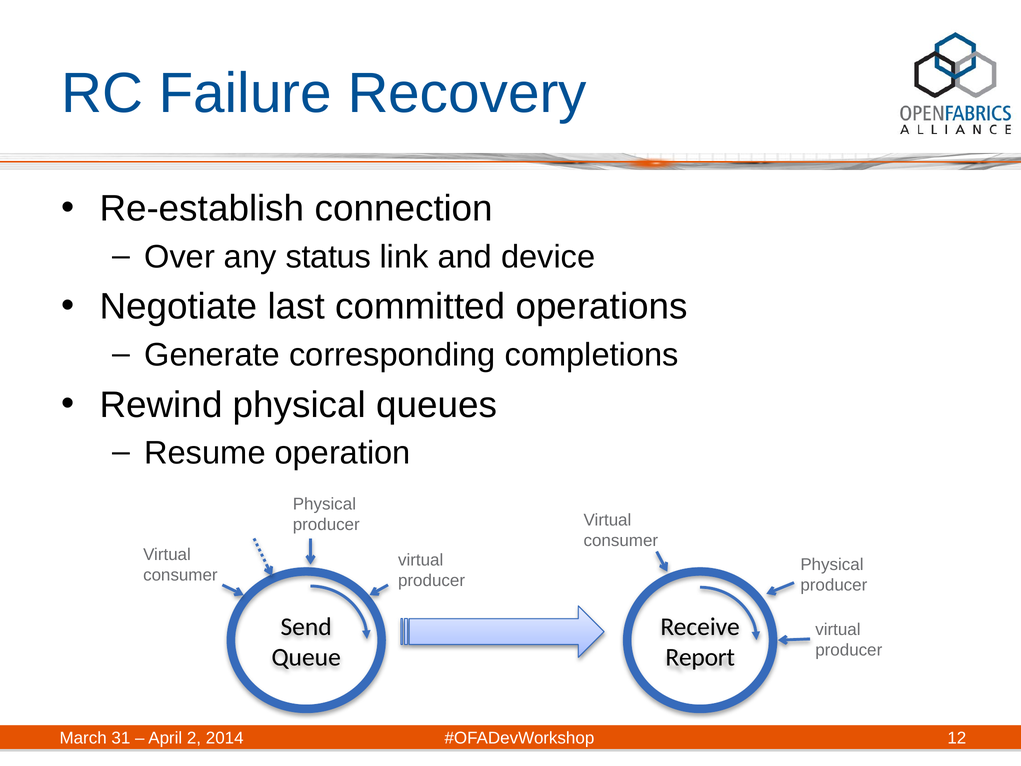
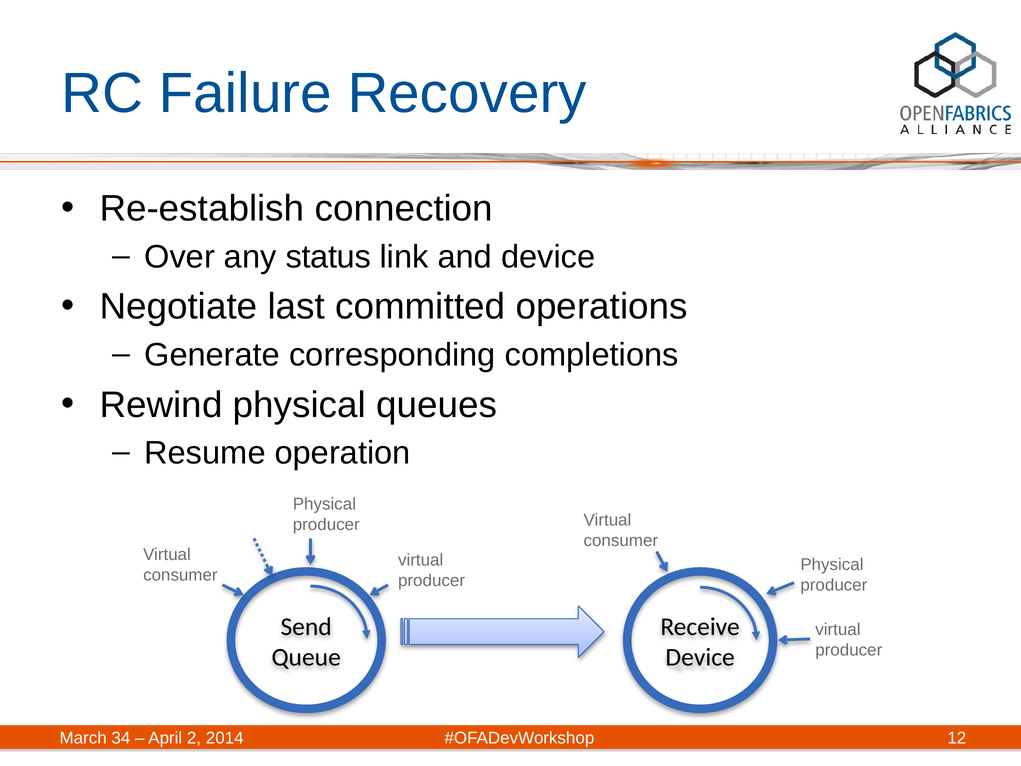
Report: Report -> Device (700, 657)
31: 31 -> 34 (121, 738)
